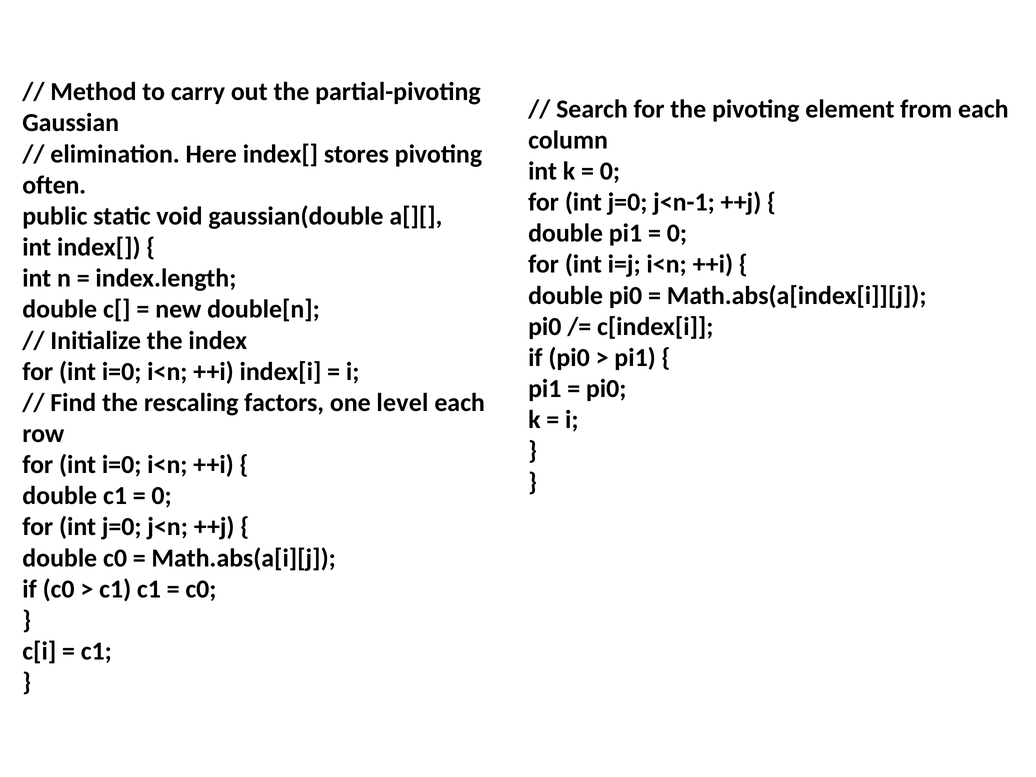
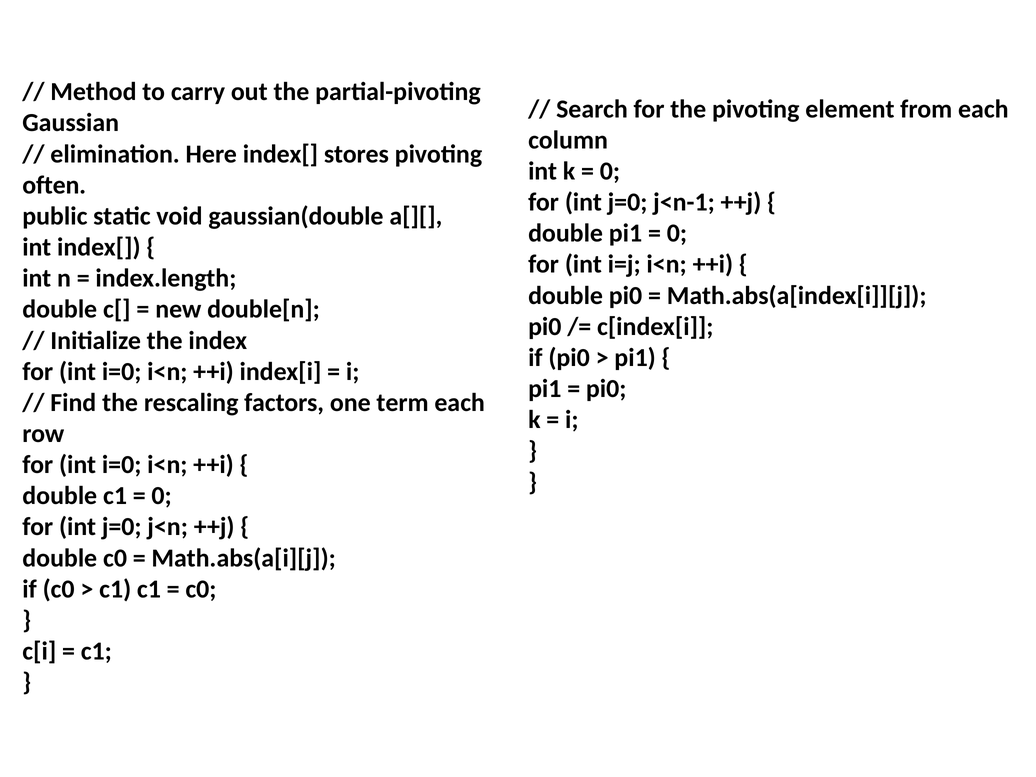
level: level -> term (403, 403)
